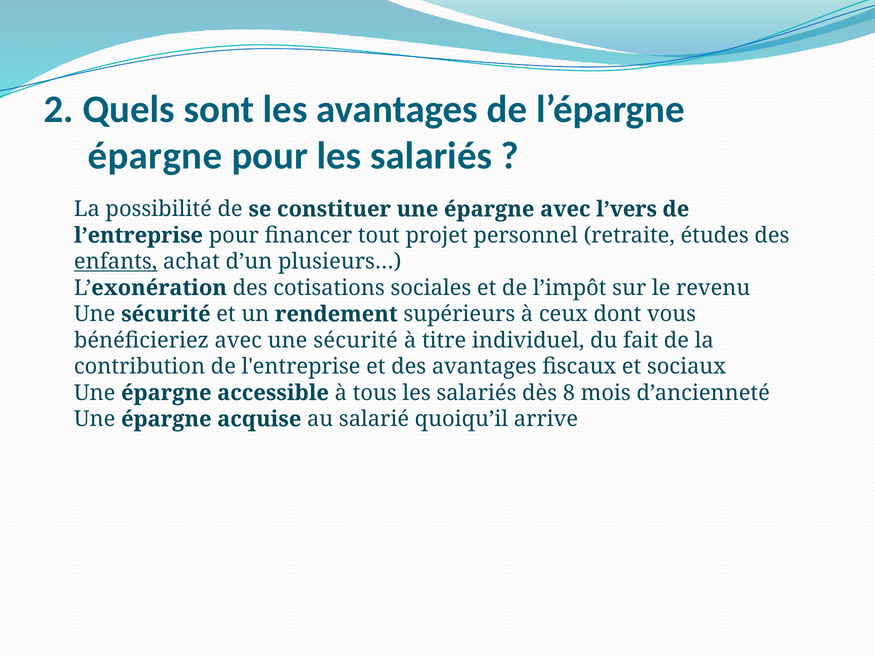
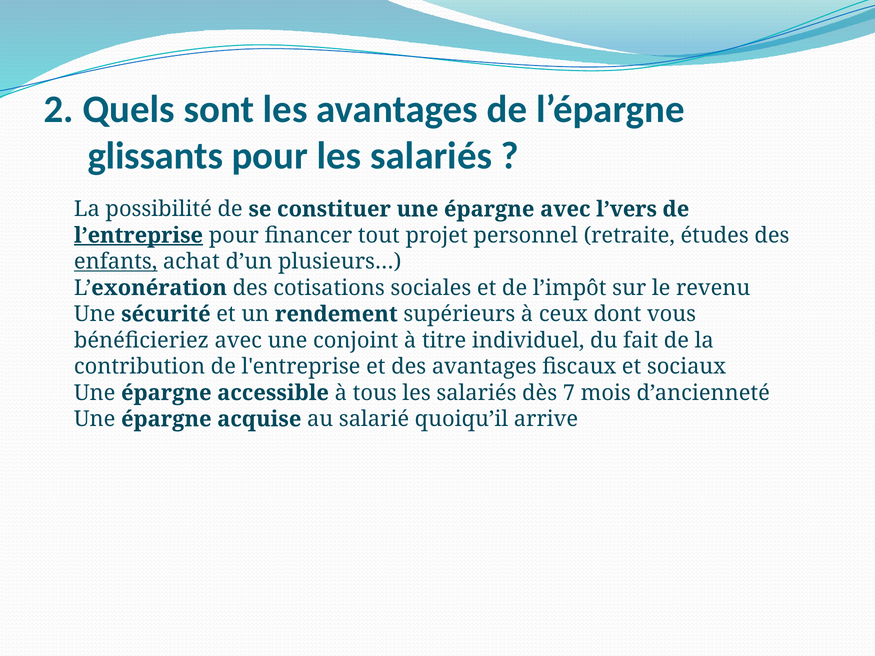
épargne: épargne -> glissants (155, 156)
l’entreprise underline: none -> present (138, 236)
avec une sécurité: sécurité -> conjoint (356, 341)
8: 8 -> 7 (569, 393)
